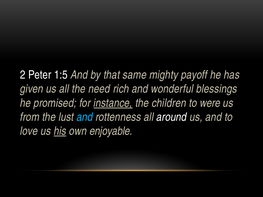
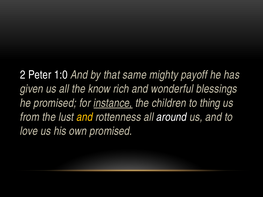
1:5: 1:5 -> 1:0 (61, 75)
need: need -> know (99, 89)
were: were -> thing (210, 103)
and colour: light blue -> yellow (85, 117)
his underline: present -> none (60, 131)
own enjoyable: enjoyable -> promised (111, 131)
